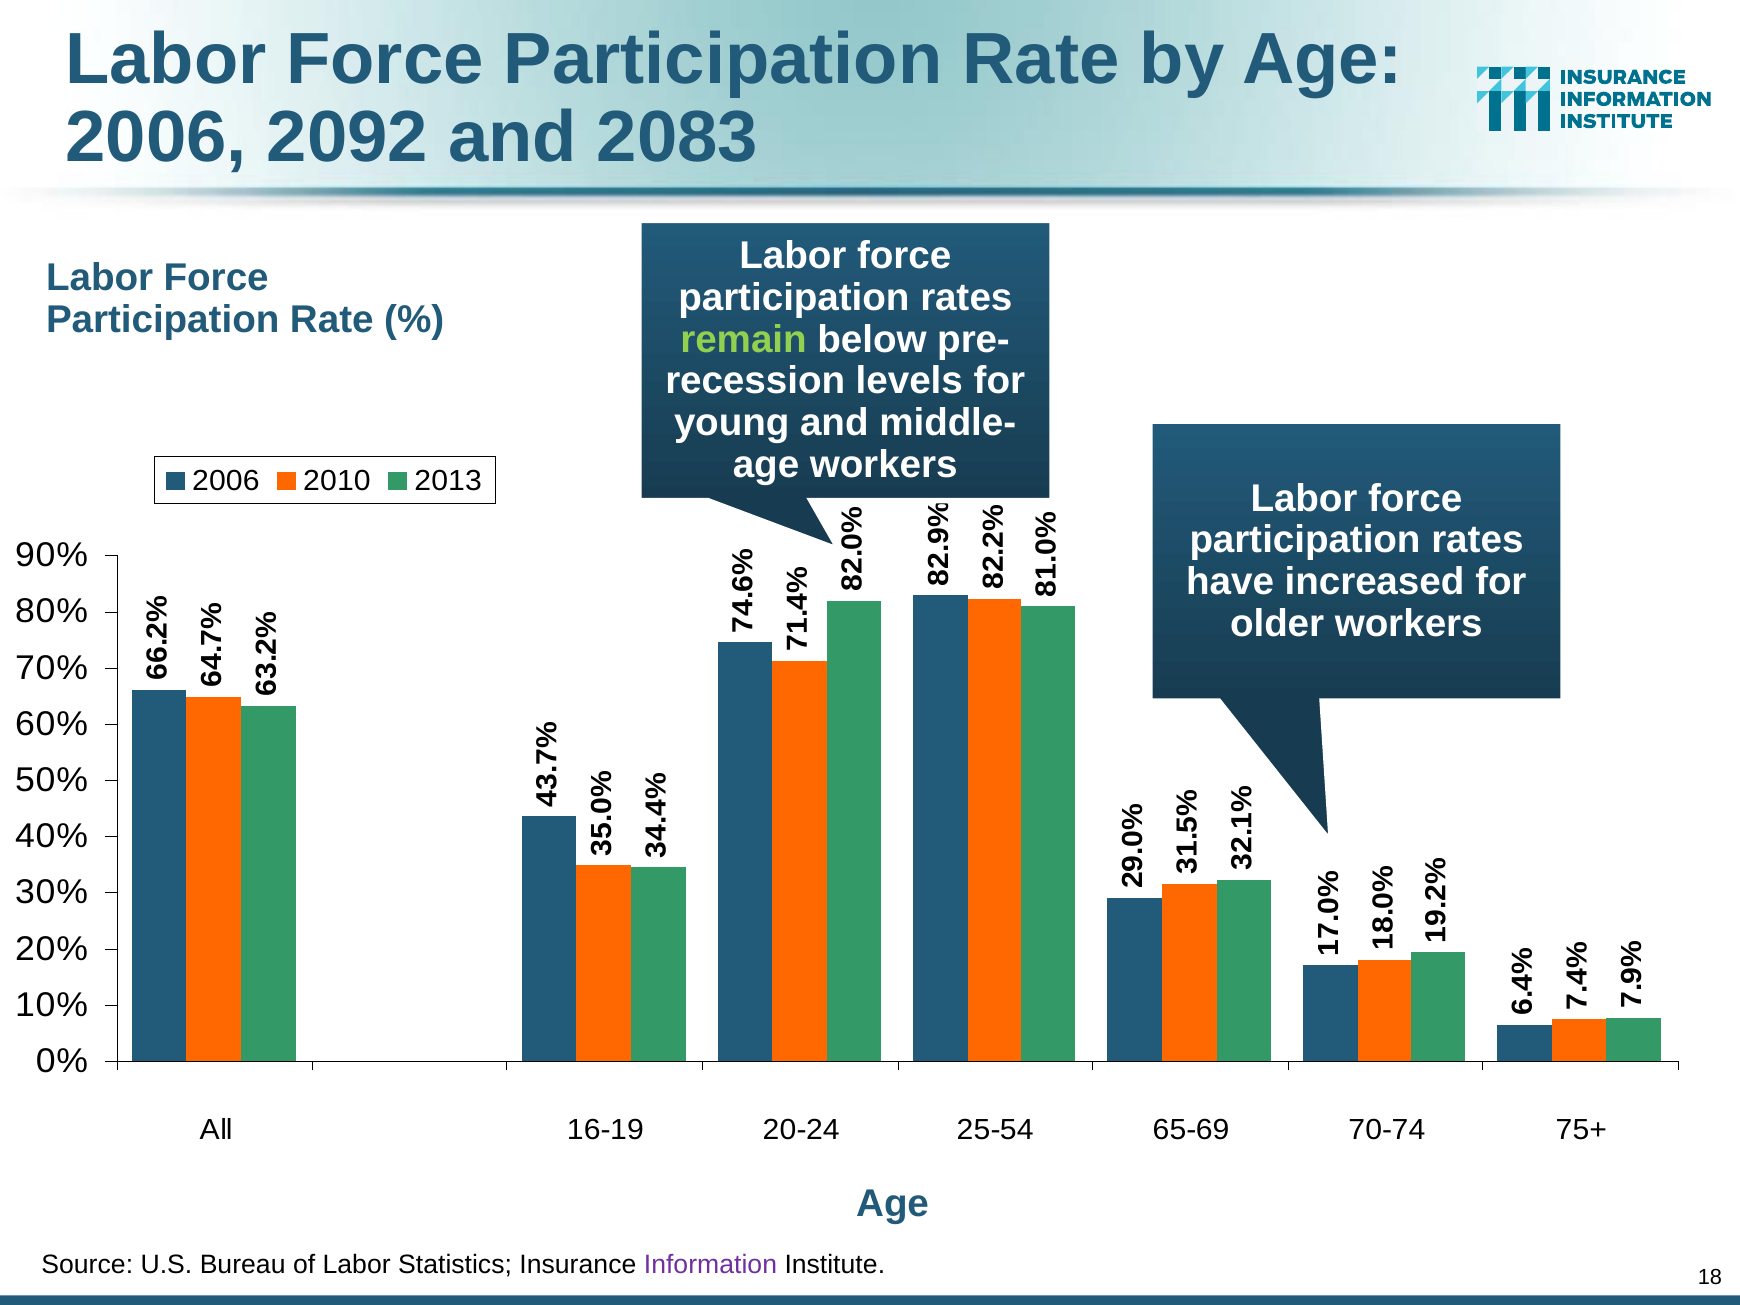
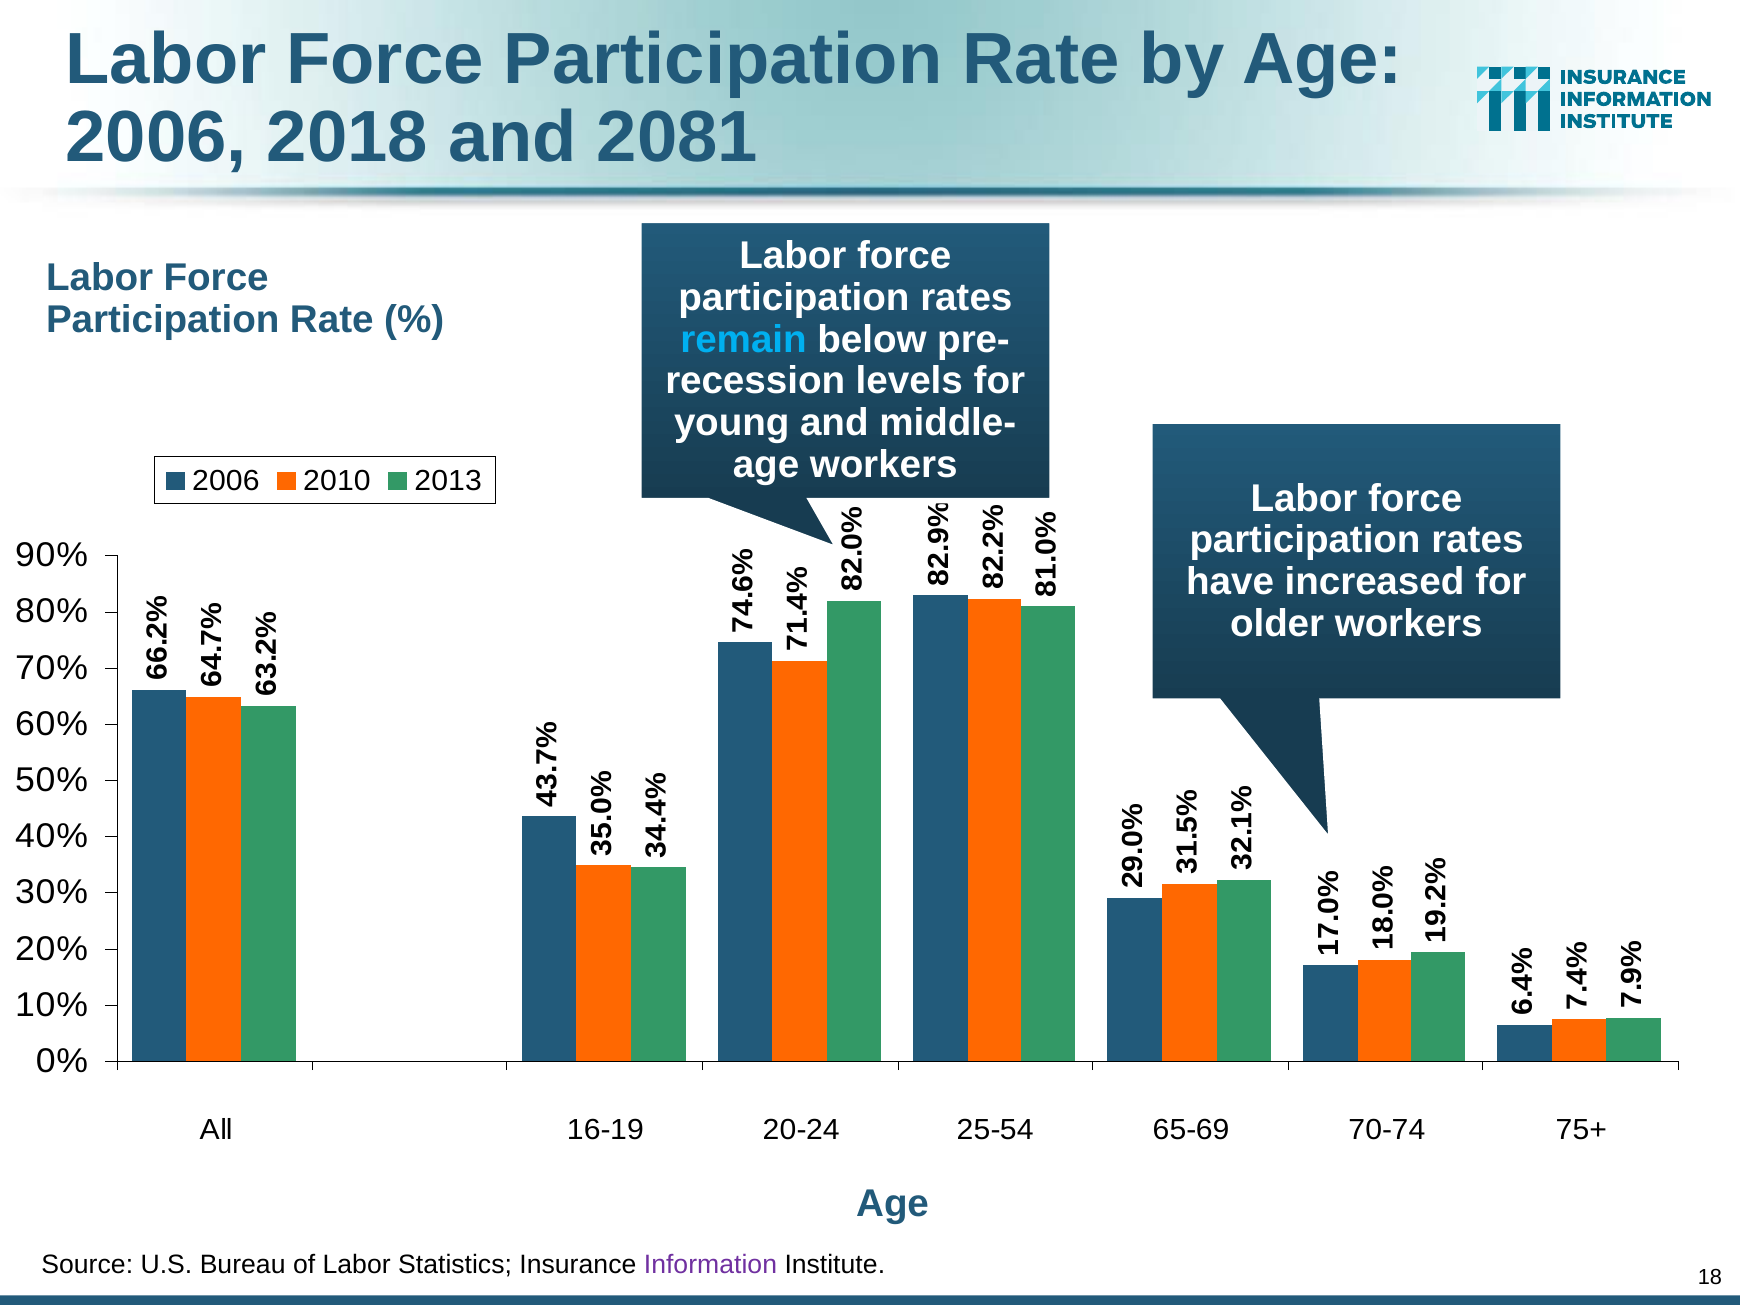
2092: 2092 -> 2018 (348, 138)
2083: 2083 -> 2081 (678, 138)
remain colour: light green -> light blue (744, 339)
